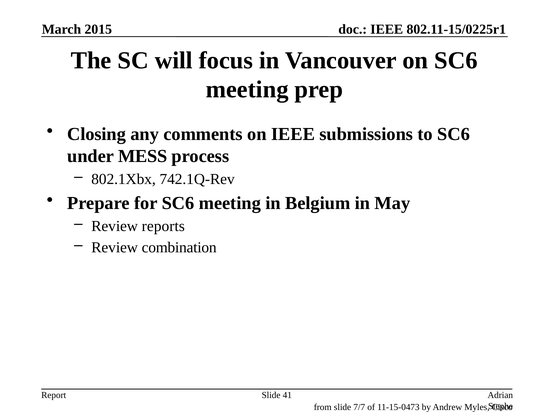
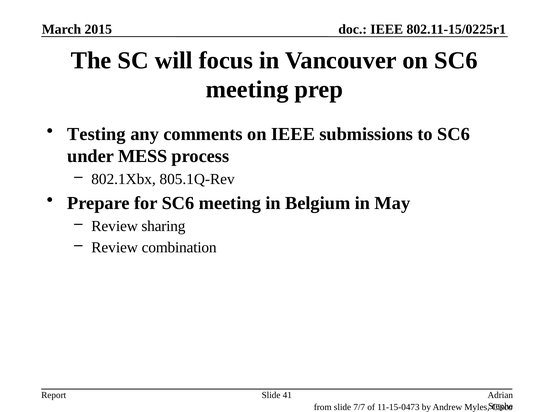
Closing: Closing -> Testing (97, 134)
742.1Q-Rev: 742.1Q-Rev -> 805.1Q-Rev (197, 179)
reports: reports -> sharing (163, 226)
